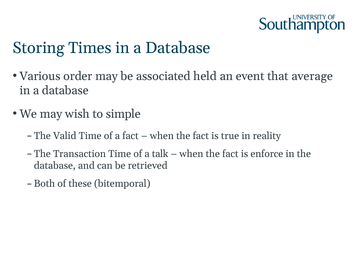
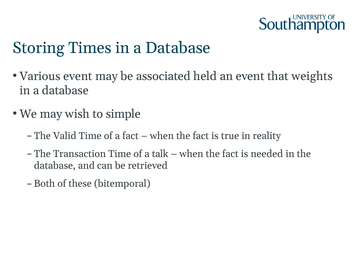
Various order: order -> event (78, 76)
average: average -> weights (312, 76)
enforce: enforce -> needed (267, 154)
